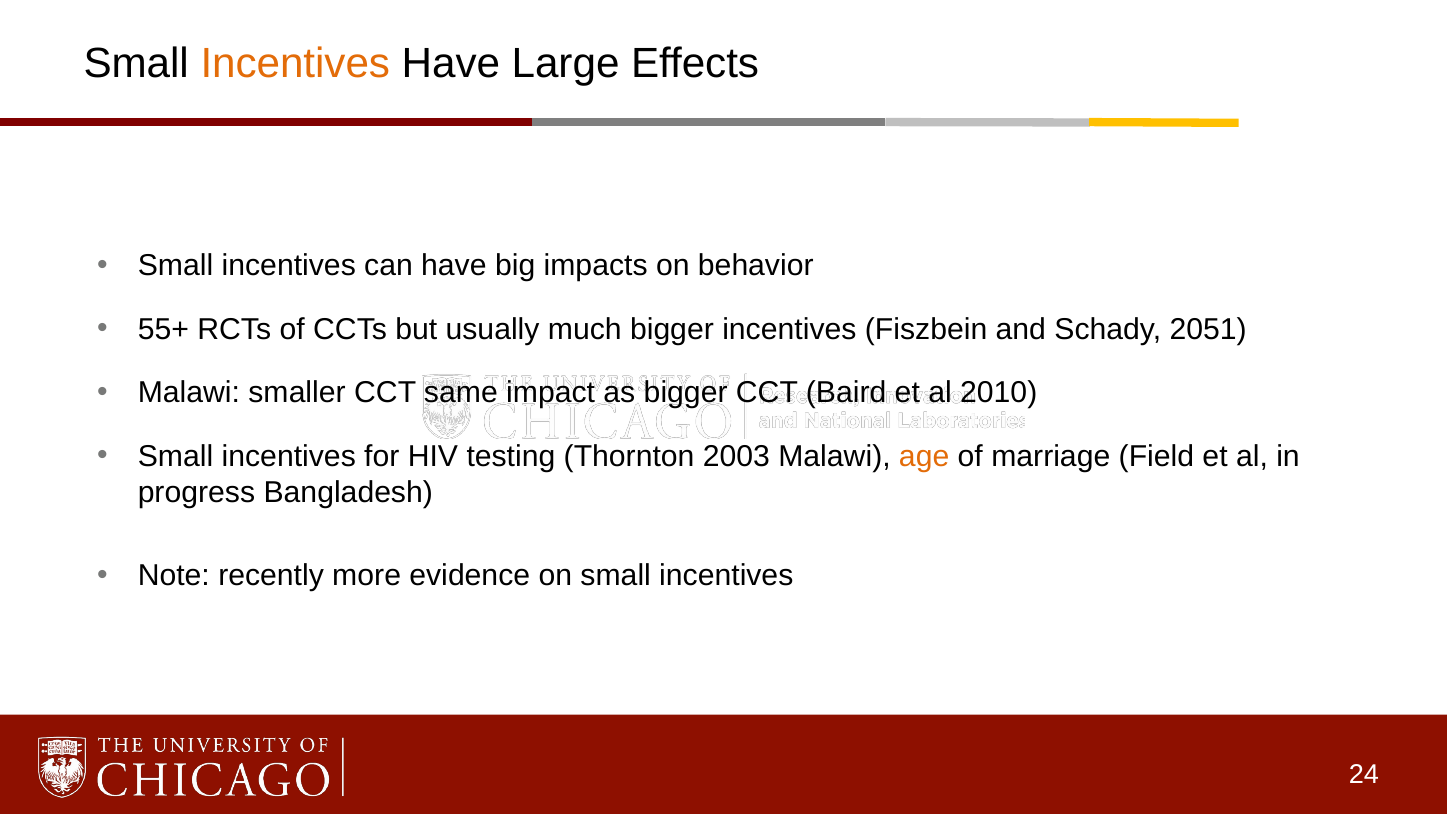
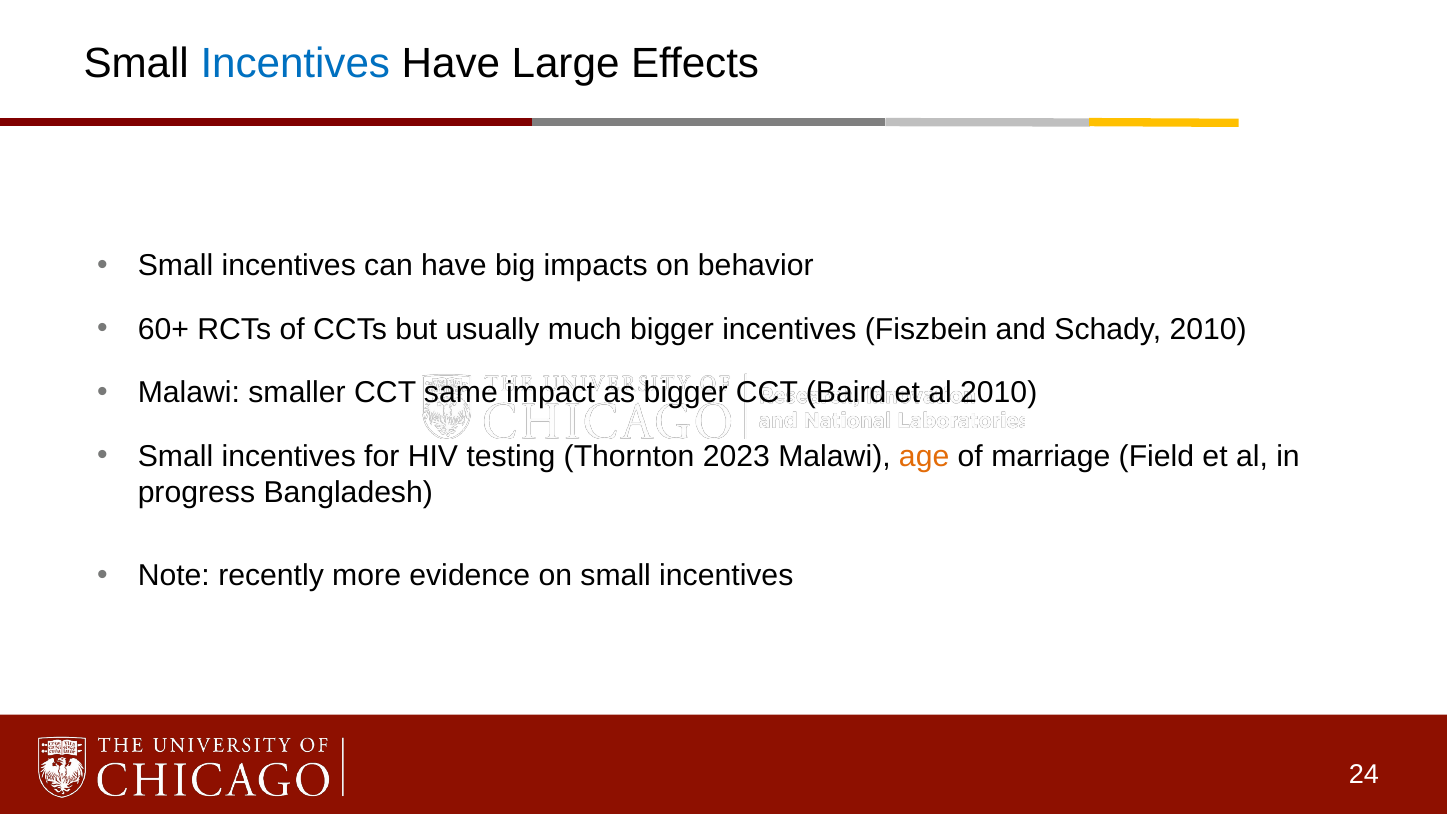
Incentives colour: orange -> blue (295, 63)
55+: 55+ -> 60+ (163, 329)
Schady 2051: 2051 -> 2010 (1208, 329)
2003: 2003 -> 2023 (736, 456)
